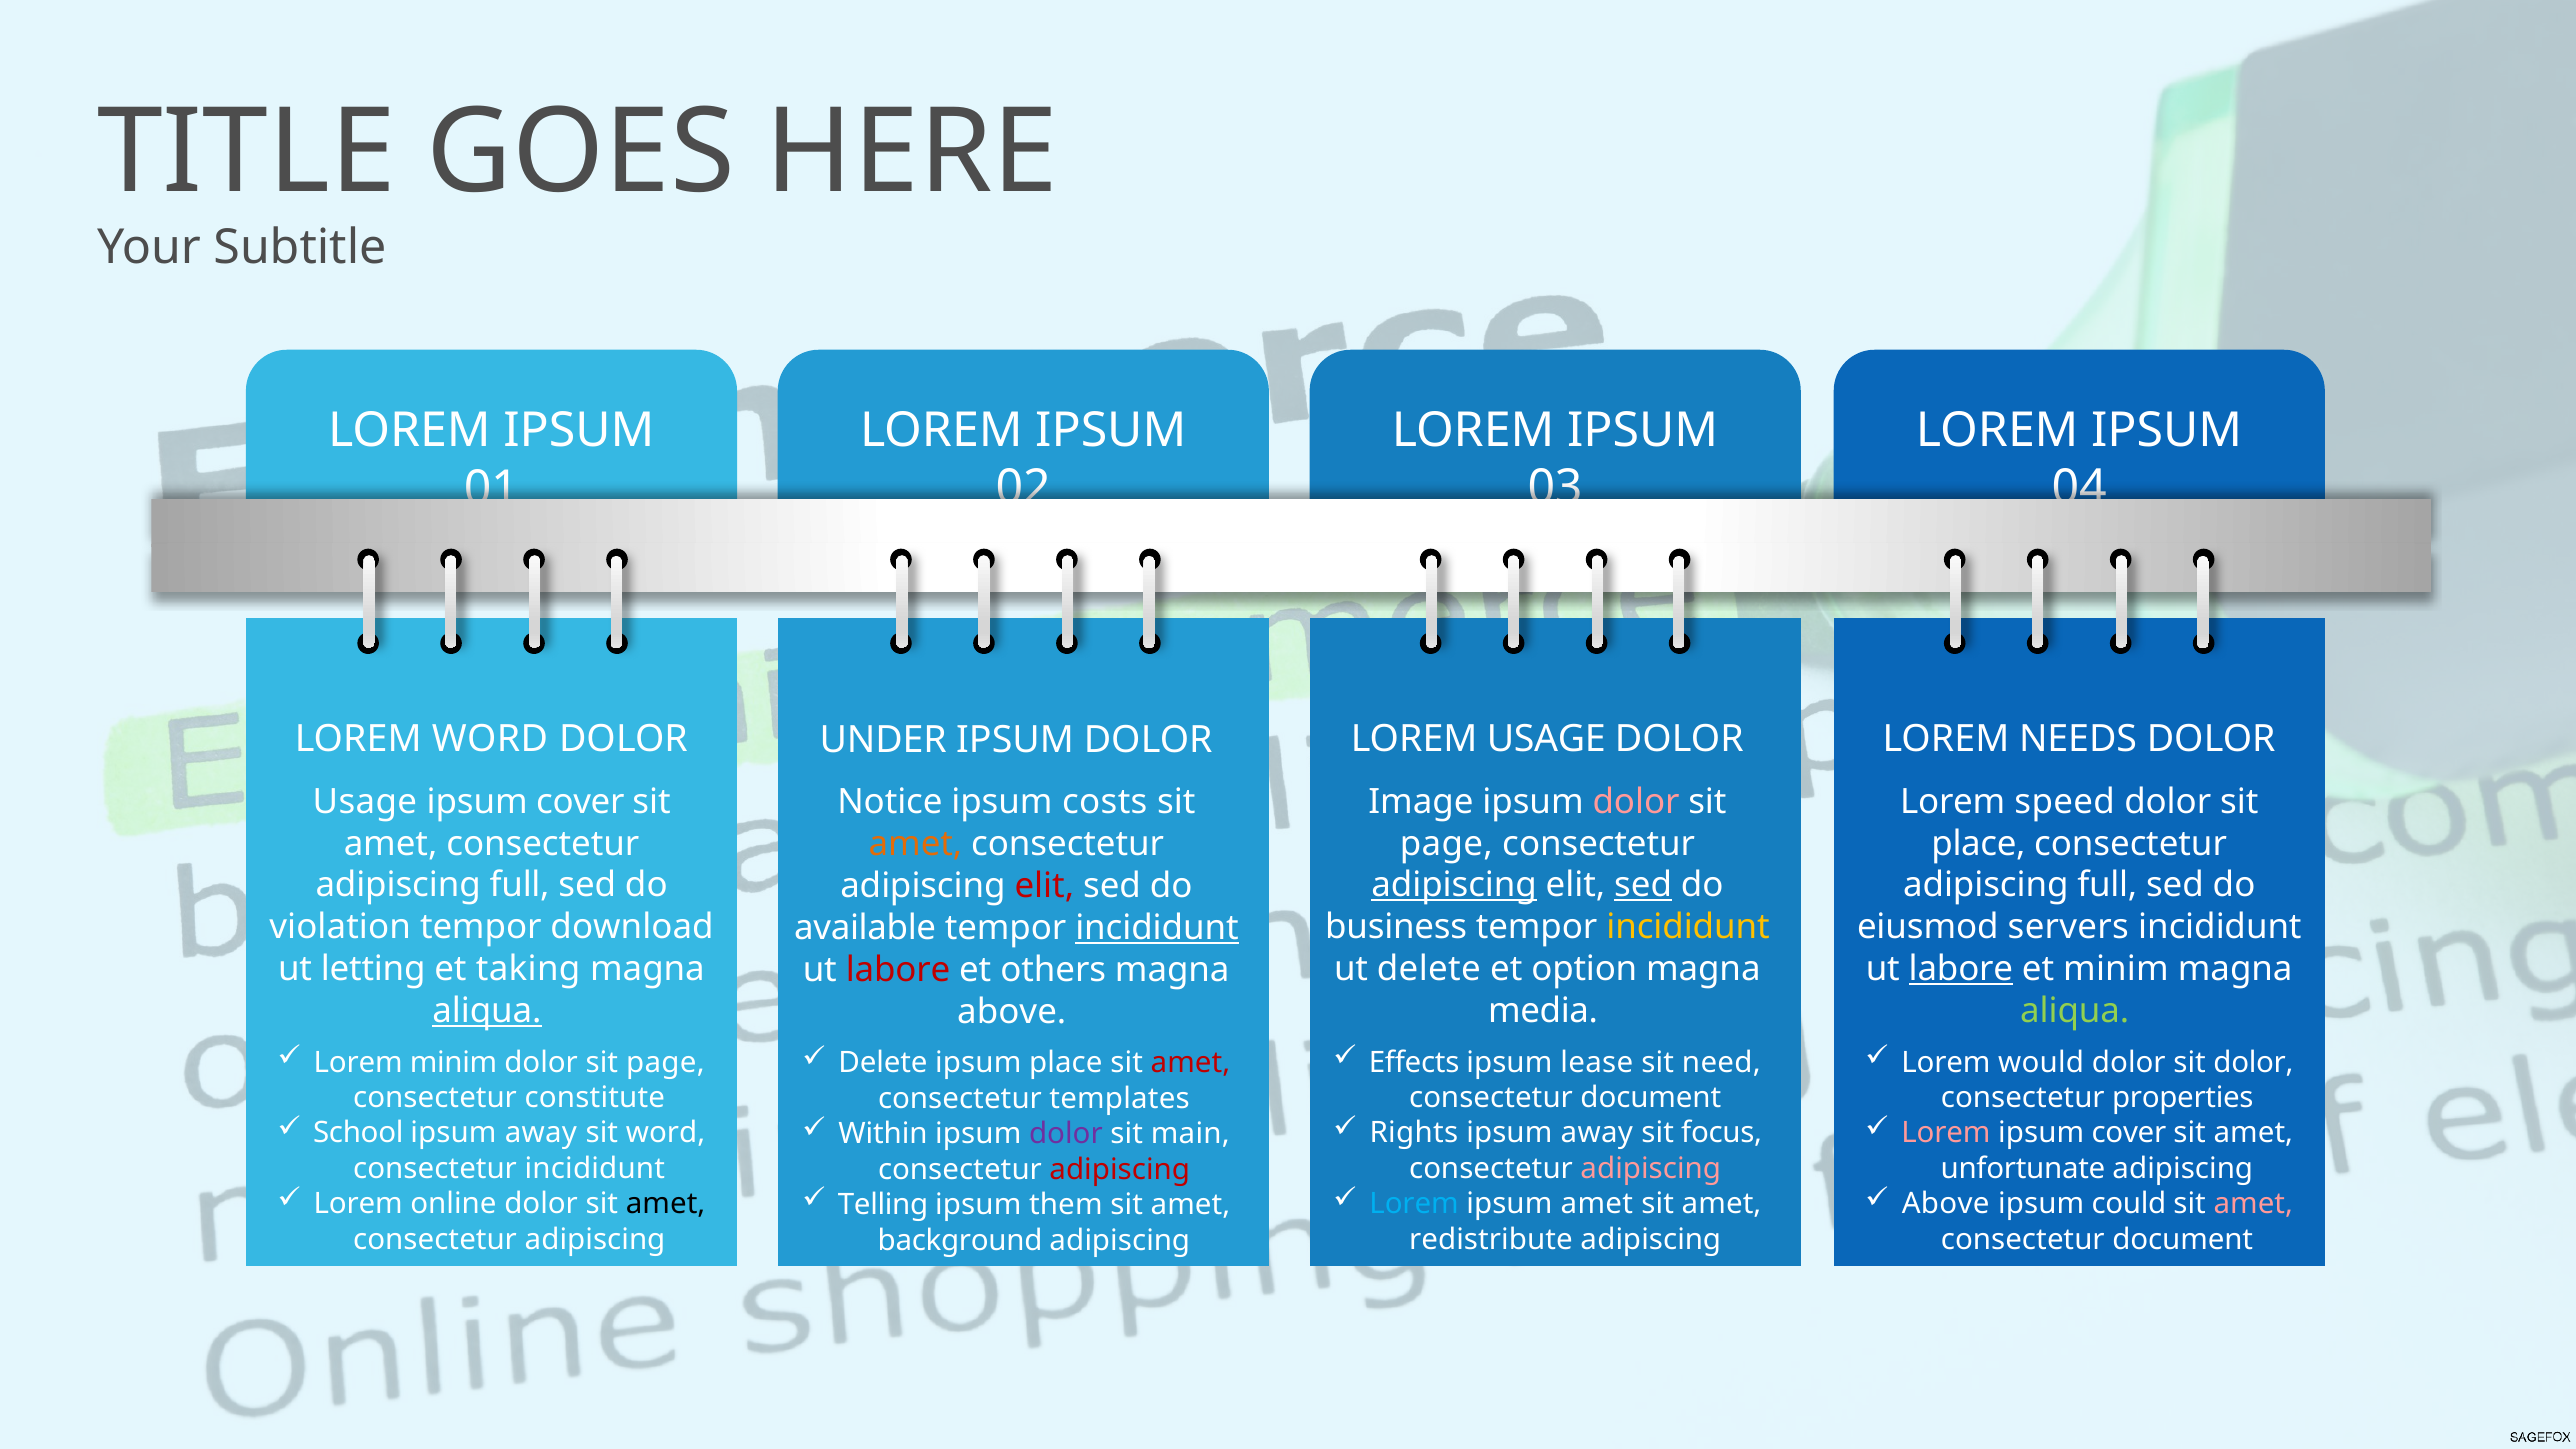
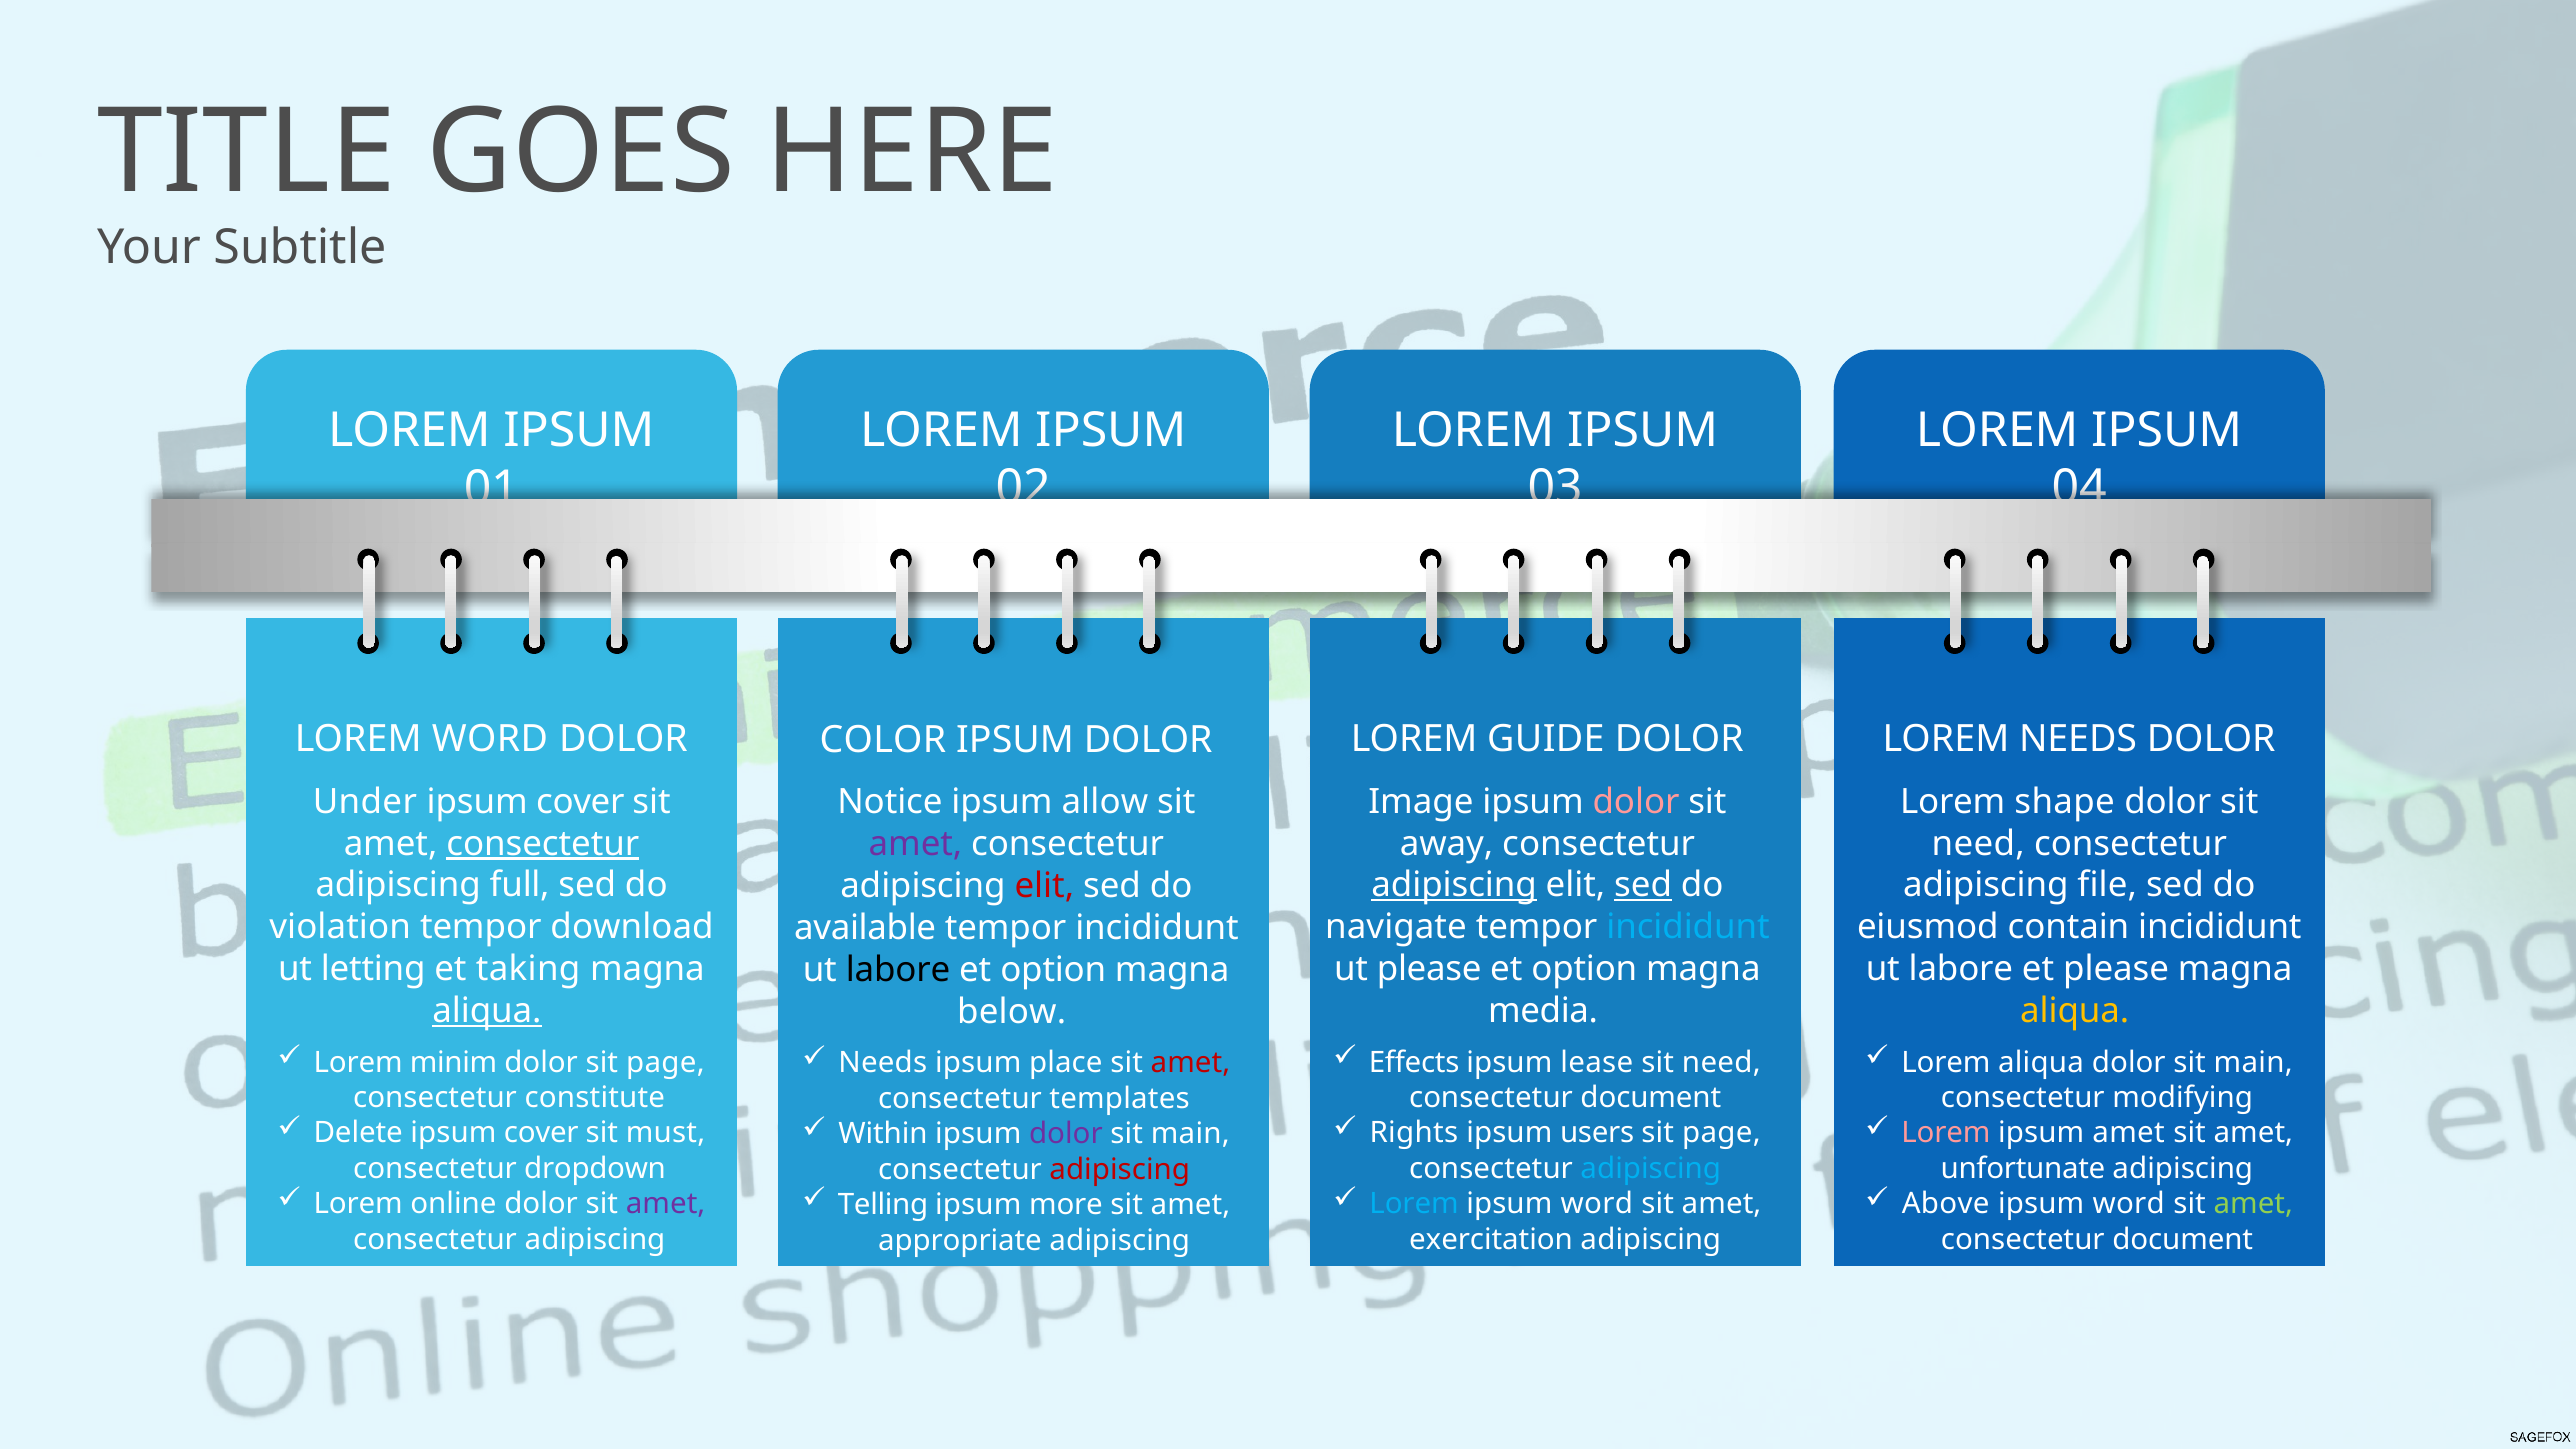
LOREM USAGE: USAGE -> GUIDE (1546, 739)
UNDER: UNDER -> COLOR (883, 740)
Usage: Usage -> Under (365, 802)
speed: speed -> shape (2065, 802)
costs: costs -> allow (1105, 802)
consectetur underline: none -> present (543, 843)
page: page -> away (1447, 843)
place: place -> need (1978, 843)
amet colour: orange -> purple (915, 844)
full: full -> file (2107, 885)
business: business -> navigate (1396, 927)
incididunt colour: yellow -> light blue (1688, 927)
servers: servers -> contain (2069, 927)
incididunt underline: present -> none (1157, 928)
ut delete: delete -> please (1429, 969)
labore underline: present -> none (1961, 969)
et minim: minim -> please (2116, 969)
labore colour: red -> black (898, 970)
others: others -> option (1053, 970)
aliqua colour: light green -> yellow (2075, 1011)
above: above -> below (1012, 1012)
Lorem would: would -> aliqua (2041, 1062)
dolor: dolor -> main (2253, 1062)
Delete: Delete -> Needs (883, 1063)
properties: properties -> modifying (2183, 1098)
School: School -> Delete (358, 1133)
away: away -> cover (541, 1133)
sit word: word -> must (666, 1133)
away: away -> users (1597, 1133)
focus: focus -> page (1721, 1133)
cover: cover -> amet (2129, 1133)
consectetur incididunt: incididunt -> dropdown (595, 1169)
adipiscing colour: pink -> light blue (1651, 1169)
amet colour: black -> purple (666, 1204)
amet: amet -> word (1597, 1204)
could: could -> word (2129, 1204)
amet colour: pink -> light green (2253, 1204)
them: them -> more (1066, 1205)
redistribute: redistribute -> exercitation (1491, 1240)
background: background -> appropriate (960, 1240)
